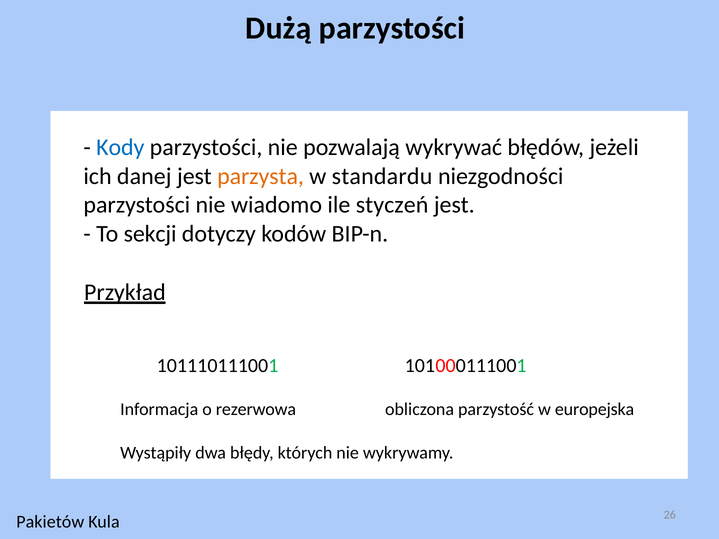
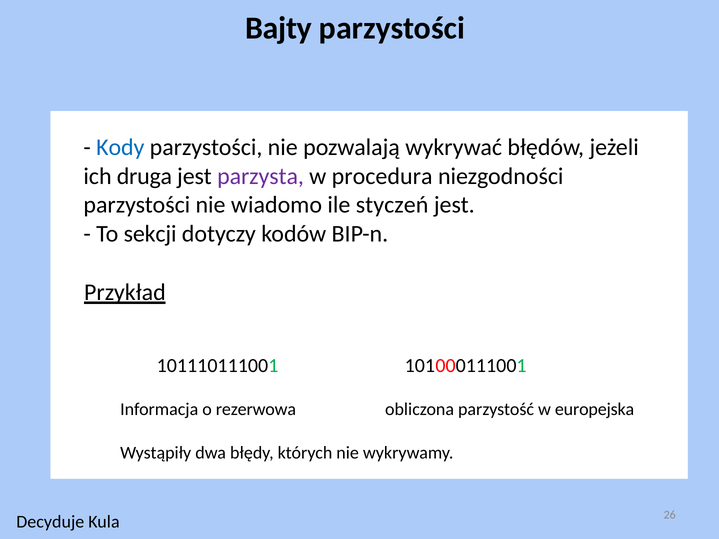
Dużą: Dużą -> Bajty (279, 28)
danej: danej -> druga (144, 176)
parzysta colour: orange -> purple (261, 176)
standardu: standardu -> procedura (382, 176)
Pakietów: Pakietów -> Decyduje (50, 522)
